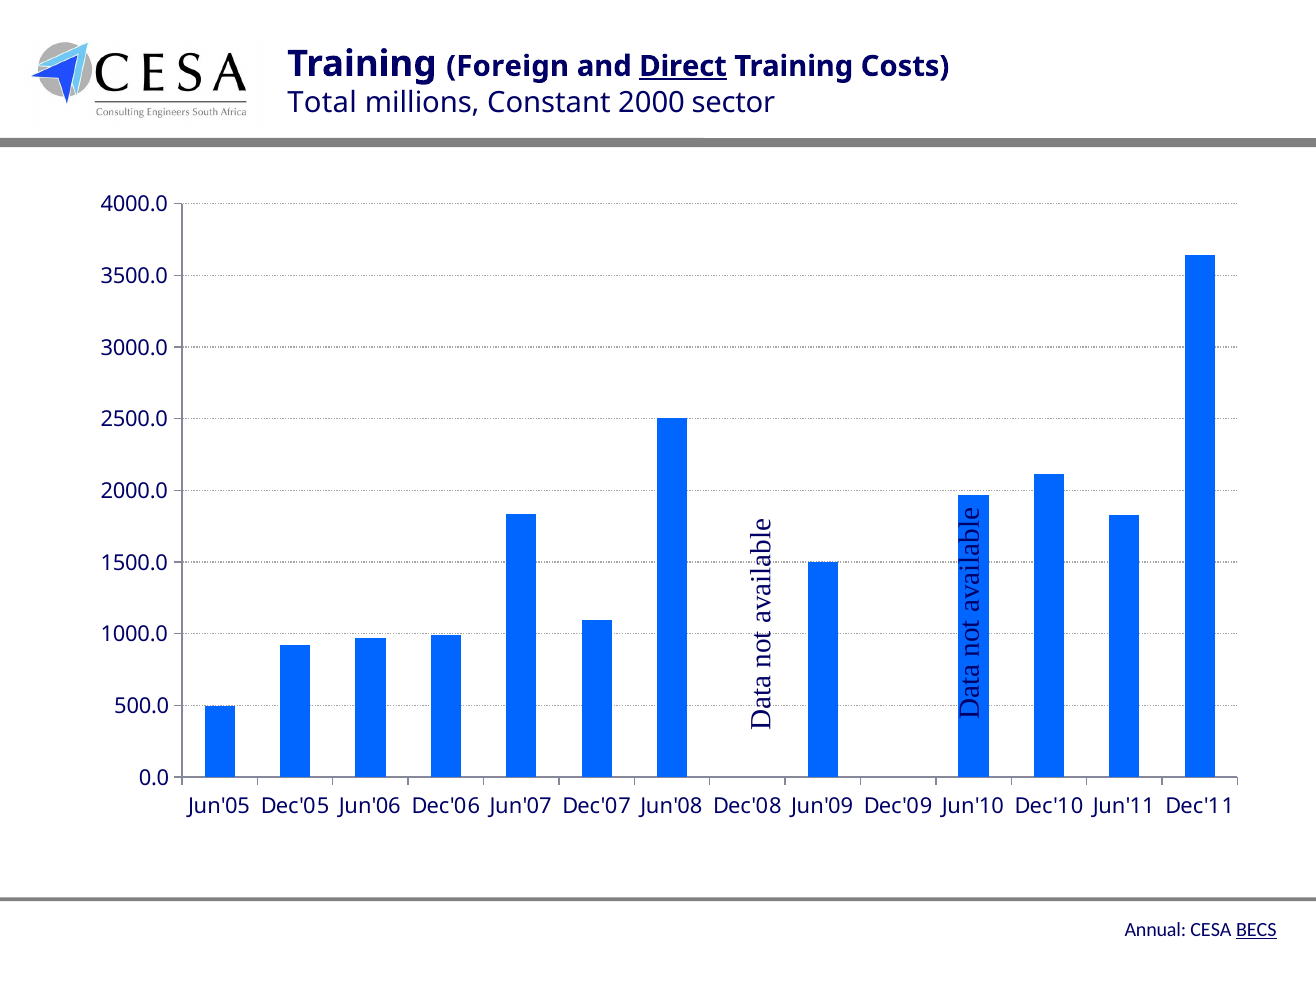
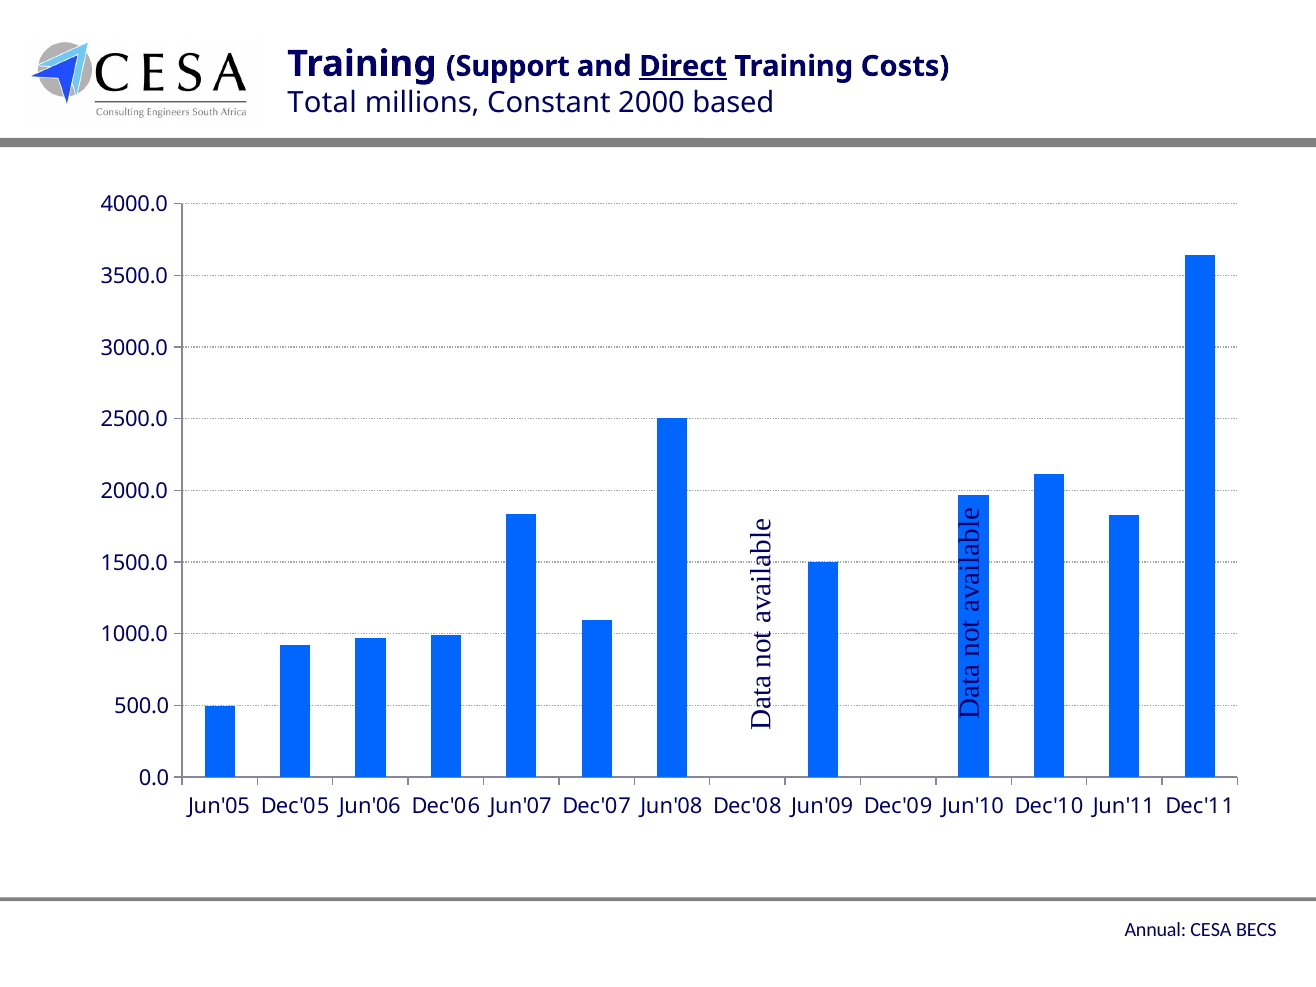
Foreign: Foreign -> Support (508, 66)
sector: sector -> based (733, 103)
BECS underline: present -> none (1256, 930)
